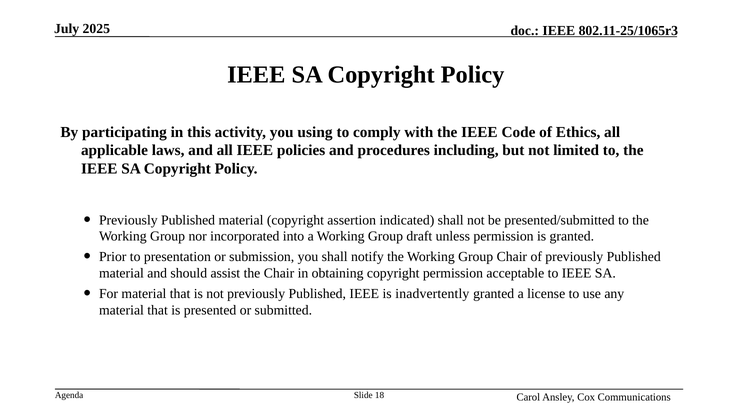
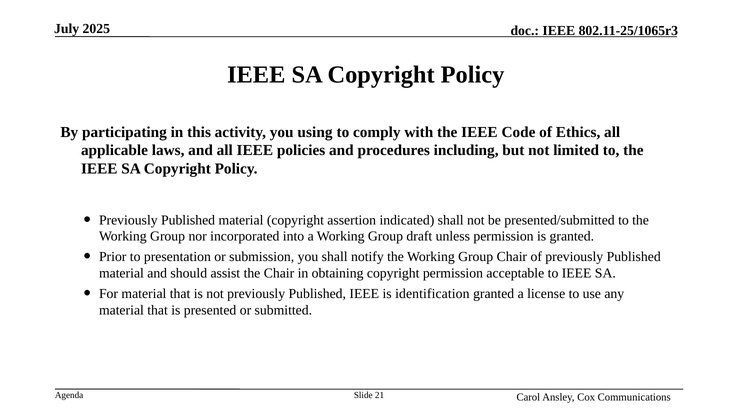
inadvertently: inadvertently -> identification (432, 293)
18: 18 -> 21 (380, 395)
